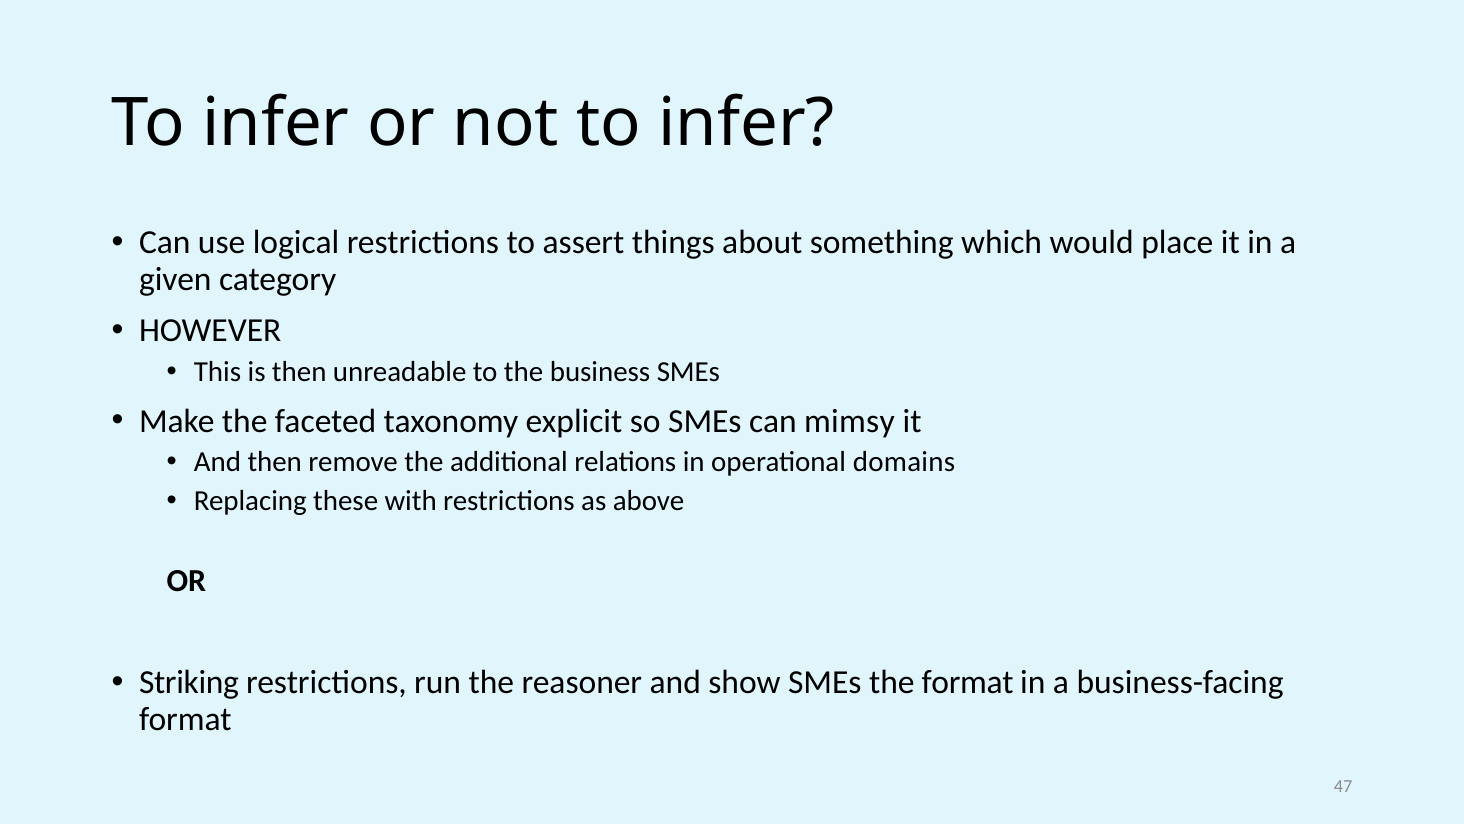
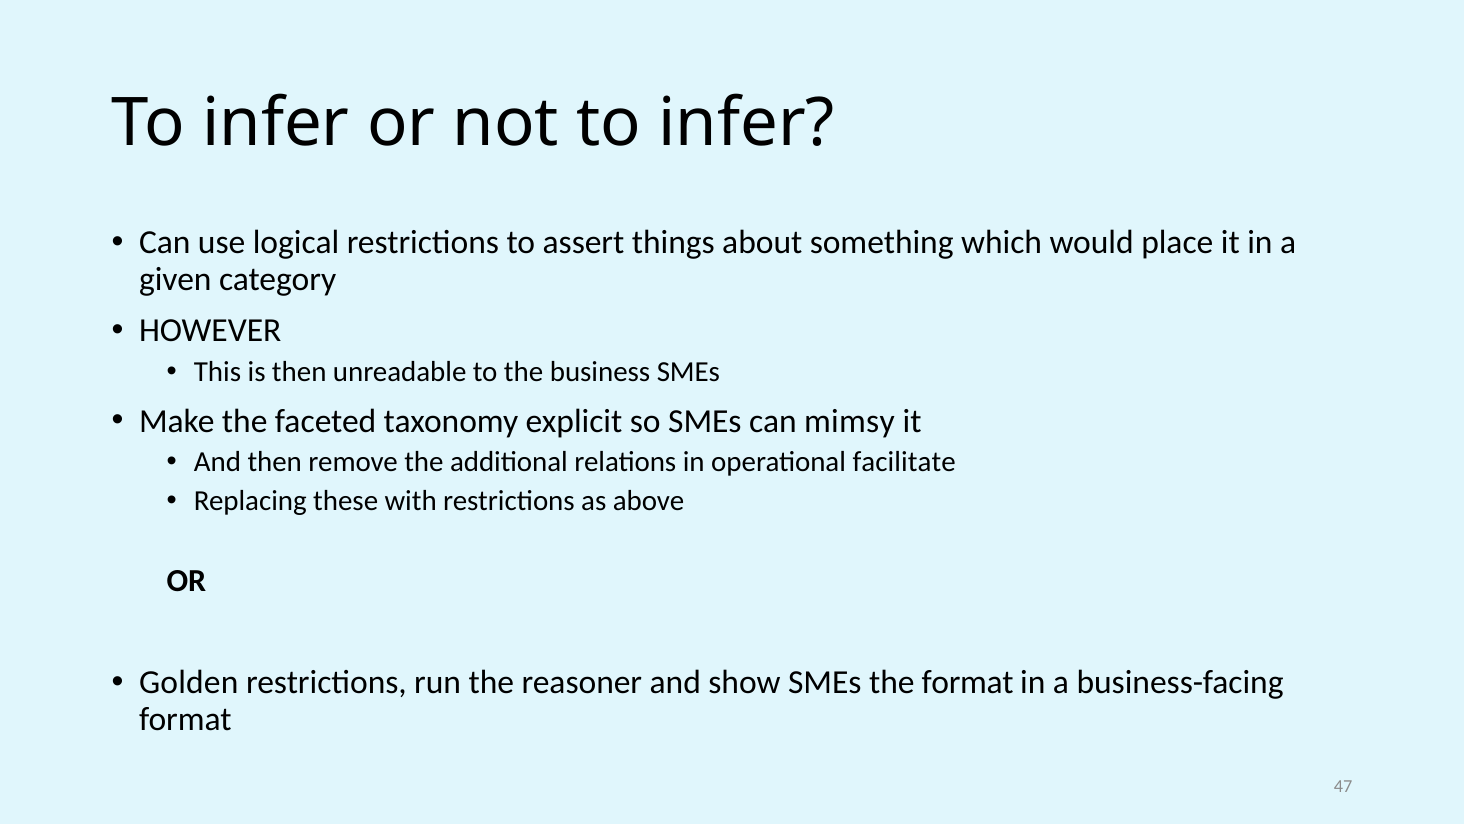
domains: domains -> facilitate (904, 462)
Striking: Striking -> Golden (189, 682)
